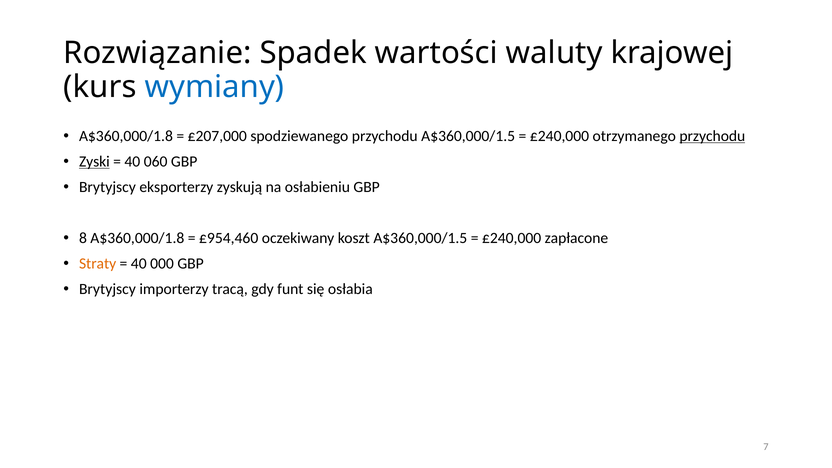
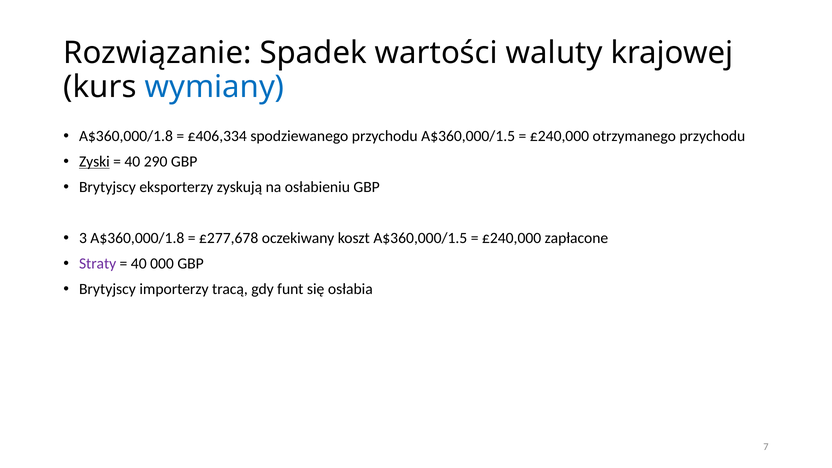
£207,000: £207,000 -> £406,334 (217, 136)
przychodu underline: present -> none (712, 136)
060: 060 -> 290 (156, 162)
8: 8 -> 3 (83, 238)
£954,460: £954,460 -> £277,678 (229, 238)
Straty colour: orange -> purple (98, 264)
